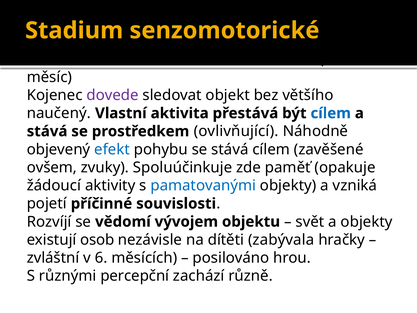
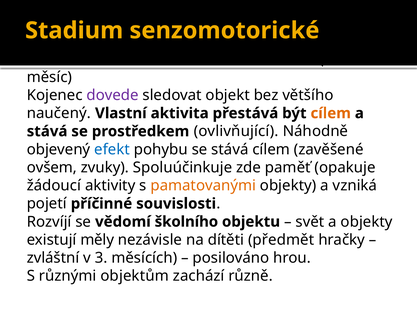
cílem colour: blue -> orange (331, 113)
pamatovanými colour: blue -> orange (203, 185)
vývojem: vývojem -> školního (186, 222)
osob: osob -> měly (97, 240)
zabývala: zabývala -> předmět (281, 240)
6: 6 -> 3 (101, 258)
percepční: percepční -> objektům (135, 276)
